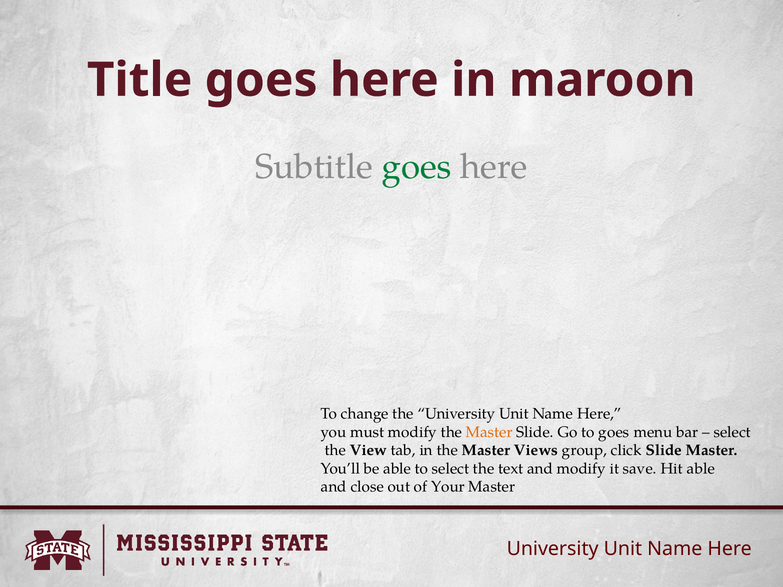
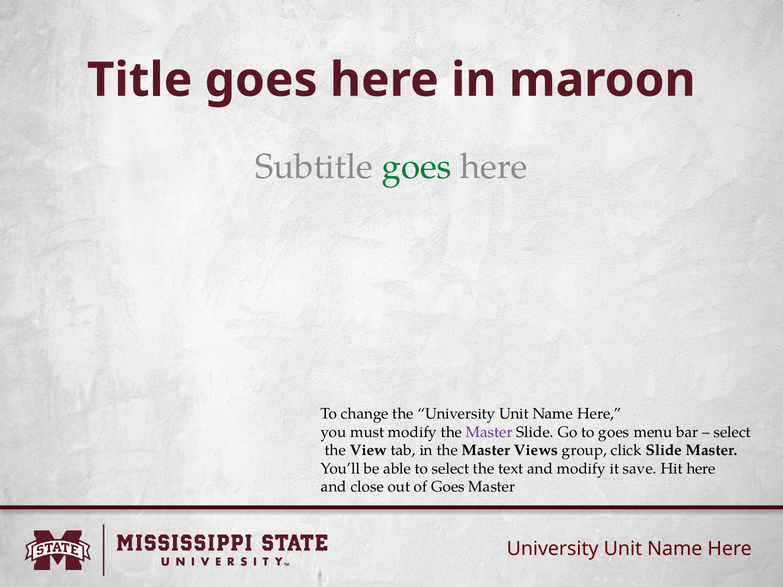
Master colour: orange -> purple (489, 432)
Hit able: able -> here (701, 469)
of Your: Your -> Goes (448, 487)
